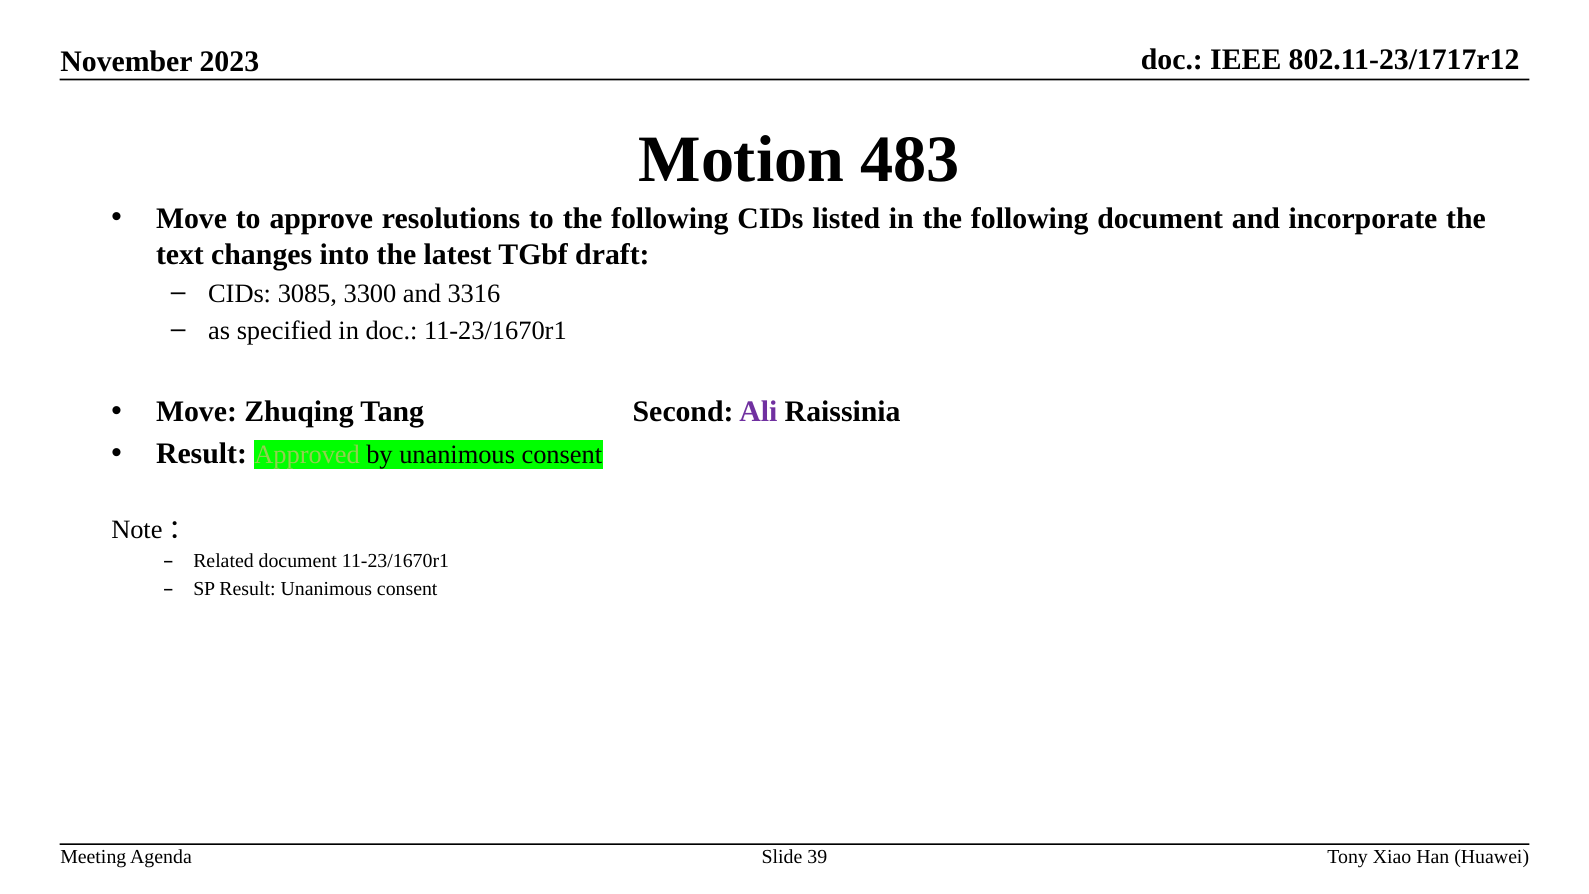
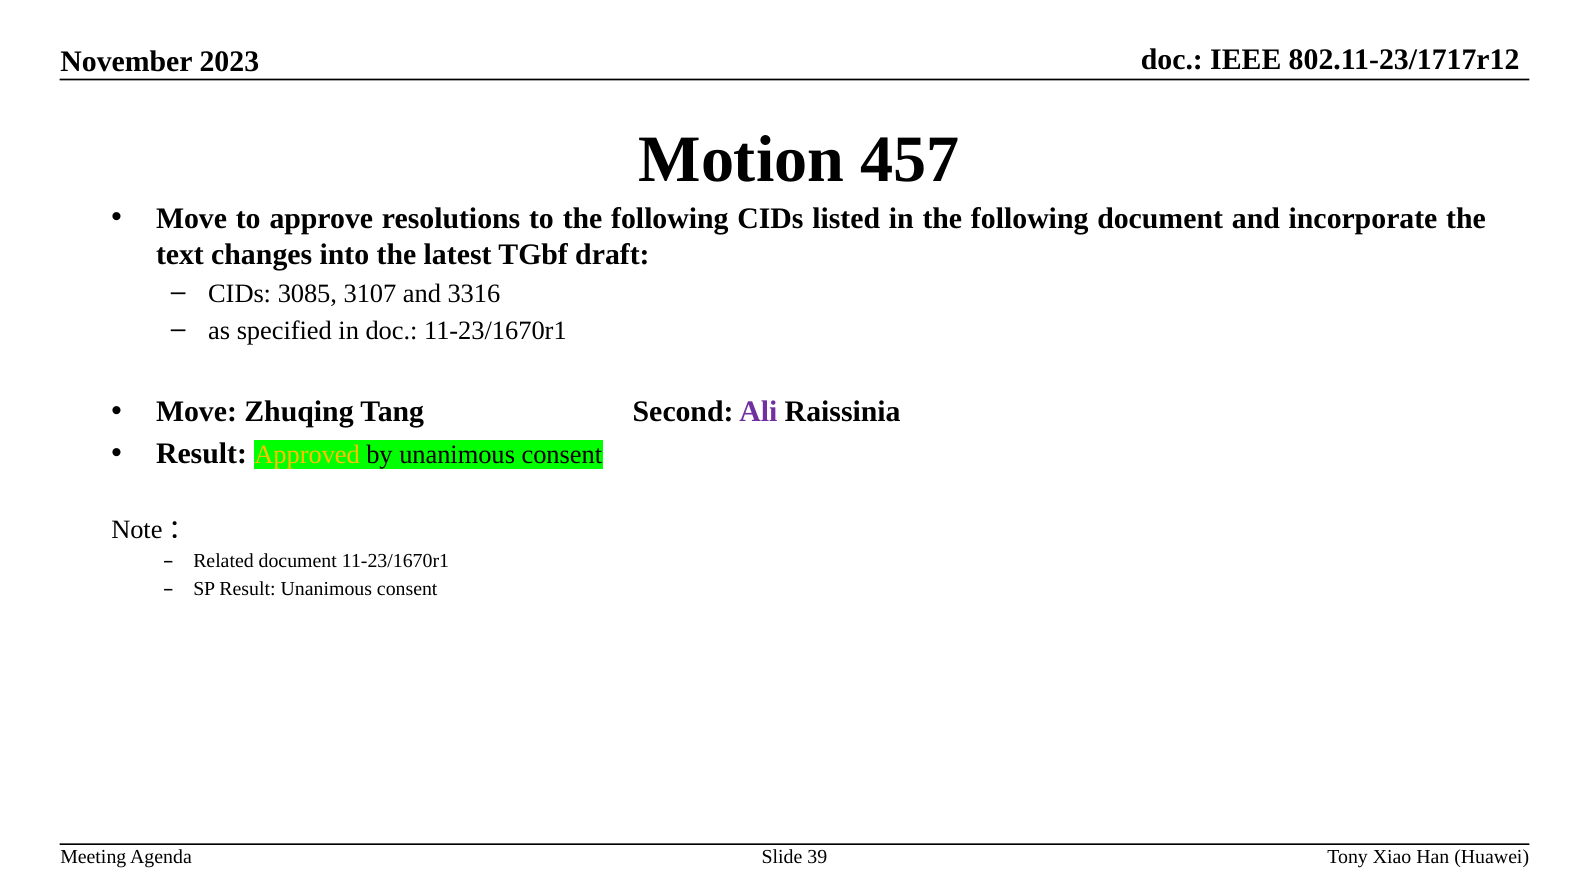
483: 483 -> 457 (910, 160)
3300: 3300 -> 3107 (370, 293)
Approved colour: light green -> yellow (307, 455)
